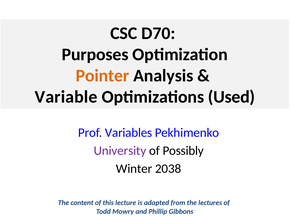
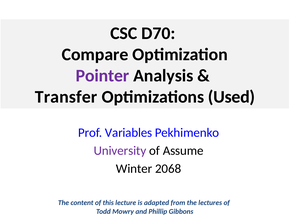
Purposes: Purposes -> Compare (95, 55)
Pointer colour: orange -> purple (102, 76)
Variable: Variable -> Transfer (66, 97)
Possibly: Possibly -> Assume (183, 151)
2038: 2038 -> 2068 (168, 169)
